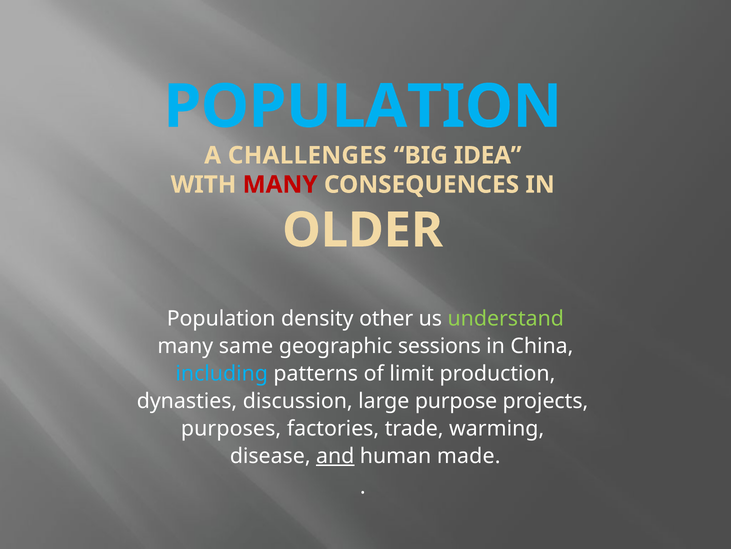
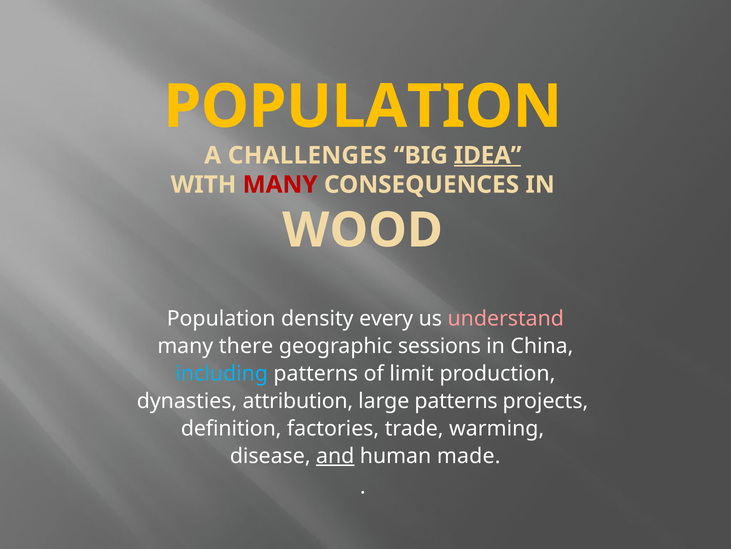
POPULATION colour: light blue -> yellow (363, 107)
IDEA underline: none -> present (488, 155)
OLDER: OLDER -> WOOD (363, 230)
other: other -> every (386, 318)
understand colour: light green -> pink (506, 318)
same: same -> there (246, 346)
discussion: discussion -> attribution (298, 401)
large purpose: purpose -> patterns (456, 401)
purposes: purposes -> definition (231, 428)
